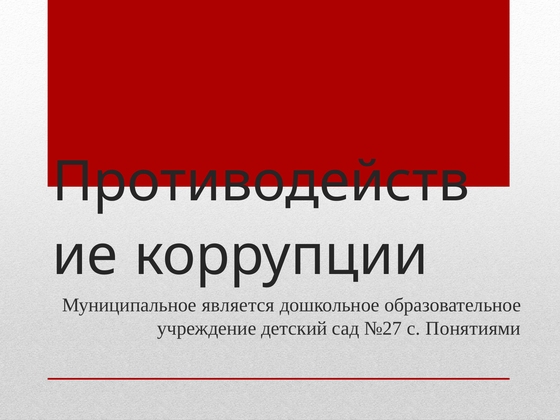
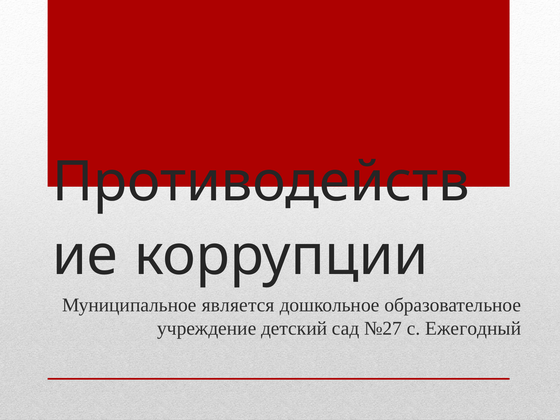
Понятиями: Понятиями -> Ежегодный (473, 328)
